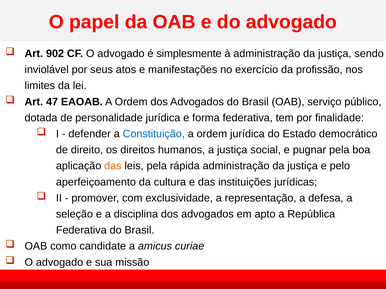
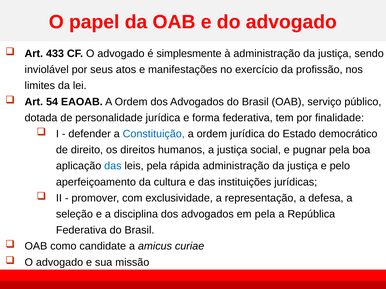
902: 902 -> 433 (55, 54)
47: 47 -> 54 (52, 102)
das colour: orange -> blue (113, 166)
em apto: apto -> pela (265, 214)
